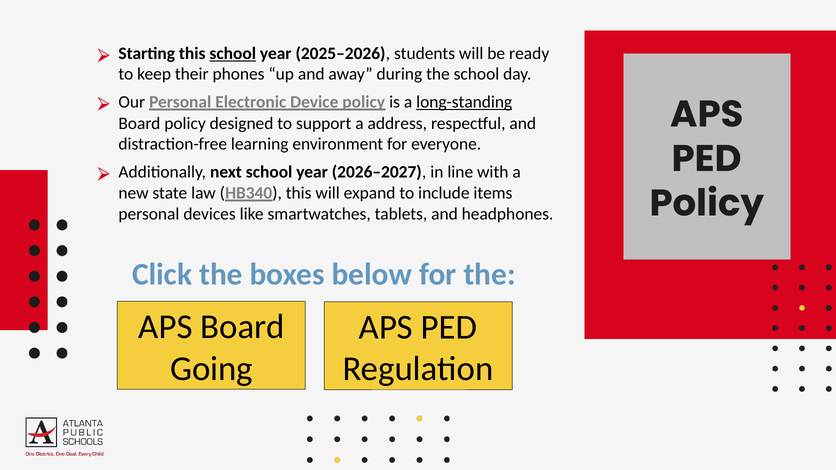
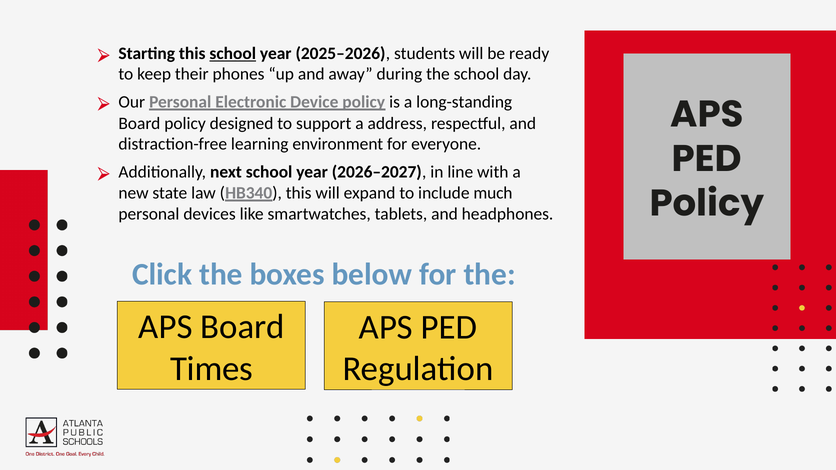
long-standing underline: present -> none (464, 102)
items: items -> much (493, 193)
Going: Going -> Times (211, 369)
